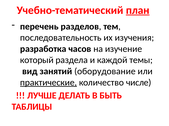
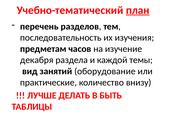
разработка: разработка -> предметам (43, 49)
который: который -> декабря (37, 60)
практические underline: present -> none (48, 83)
числе: числе -> внизу (139, 83)
